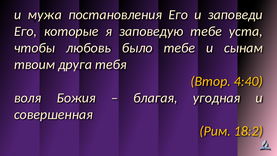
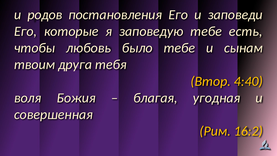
мужа: мужа -> родов (45, 15)
уста: уста -> есть (246, 31)
18:2: 18:2 -> 16:2 (248, 131)
